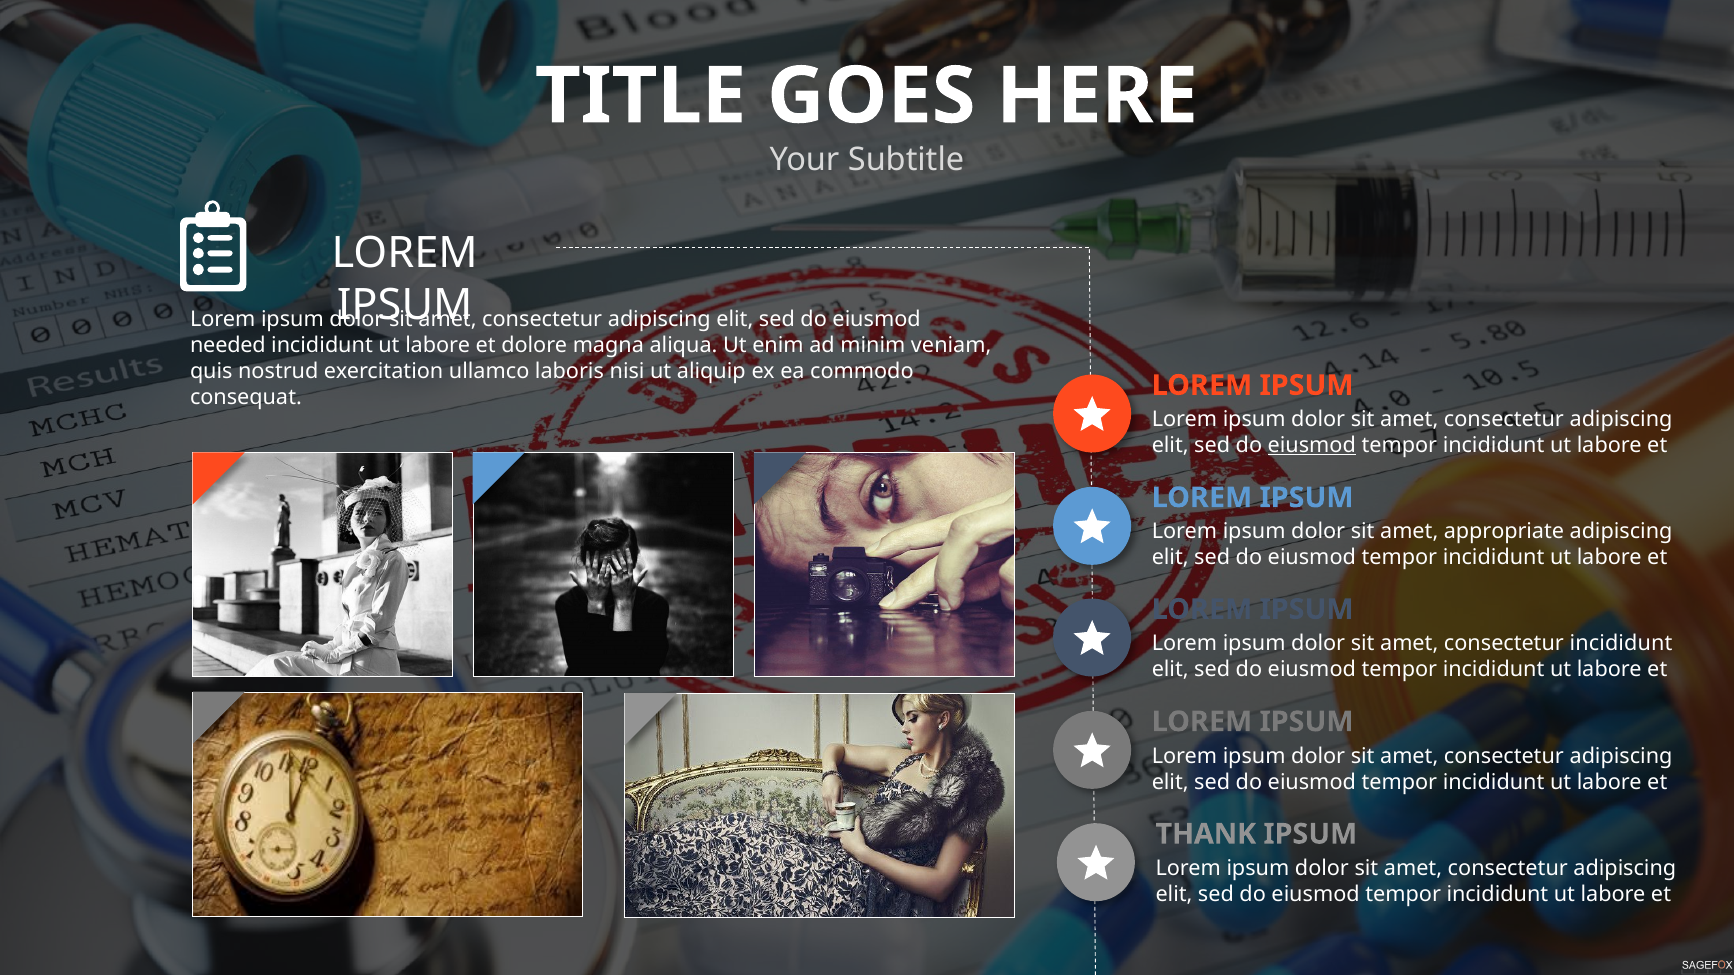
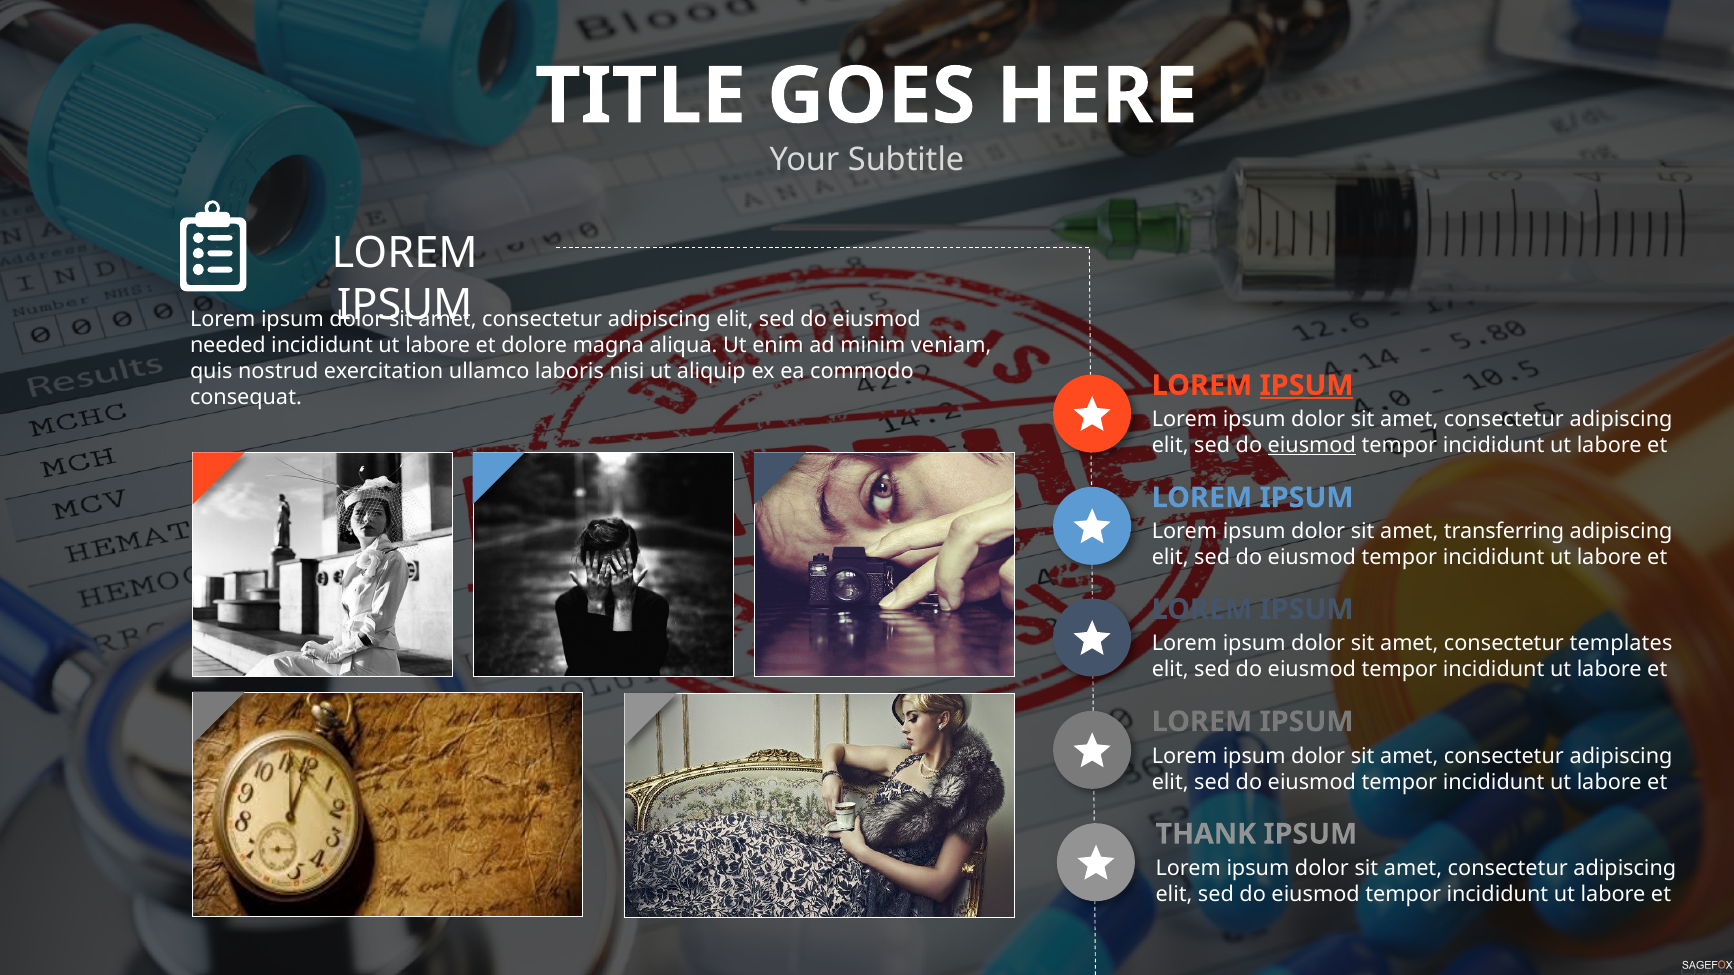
IPSUM underline: none -> present (1307, 385)
appropriate: appropriate -> transferring (1504, 532)
consectetur incididunt: incididunt -> templates (1621, 644)
